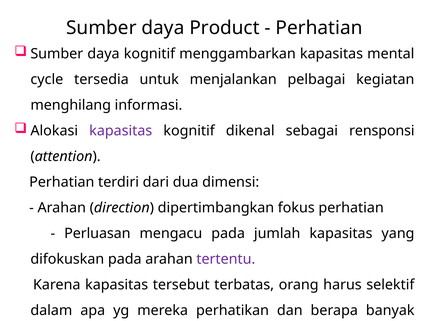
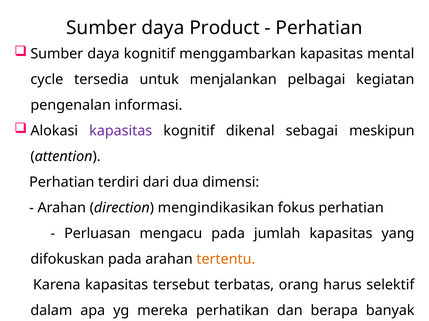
menghilang: menghilang -> pengenalan (71, 105)
rensponsi: rensponsi -> meskipun (382, 131)
dipertimbangkan: dipertimbangkan -> mengindikasikan (216, 208)
tertentu colour: purple -> orange (226, 260)
